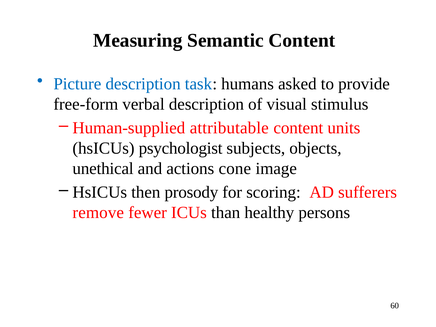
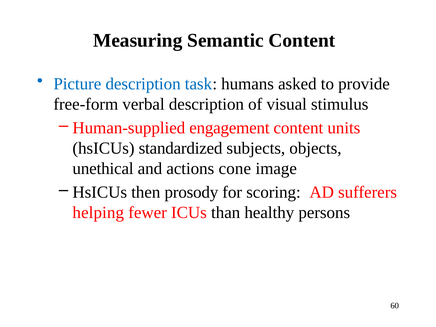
attributable: attributable -> engagement (229, 128)
psychologist: psychologist -> standardized (181, 148)
remove: remove -> helping (98, 213)
